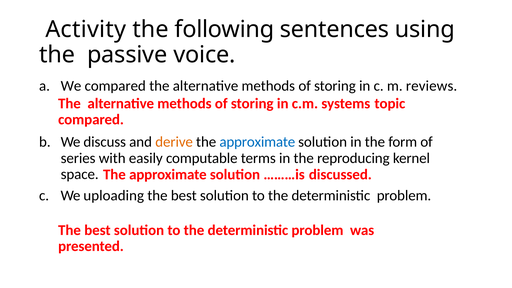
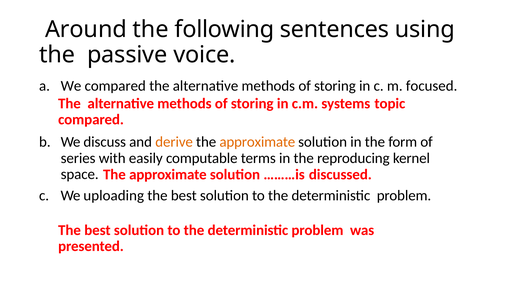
Activity: Activity -> Around (86, 30)
reviews: reviews -> focused (432, 86)
approximate colour: blue -> orange (257, 142)
